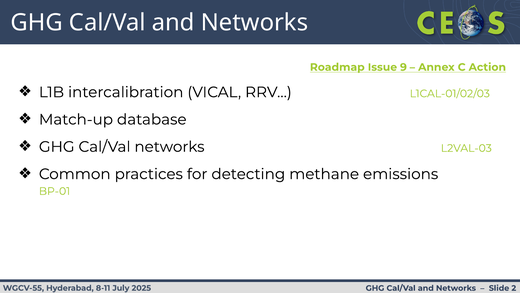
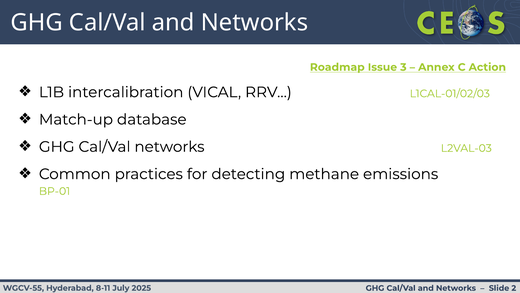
9: 9 -> 3 (403, 67)
